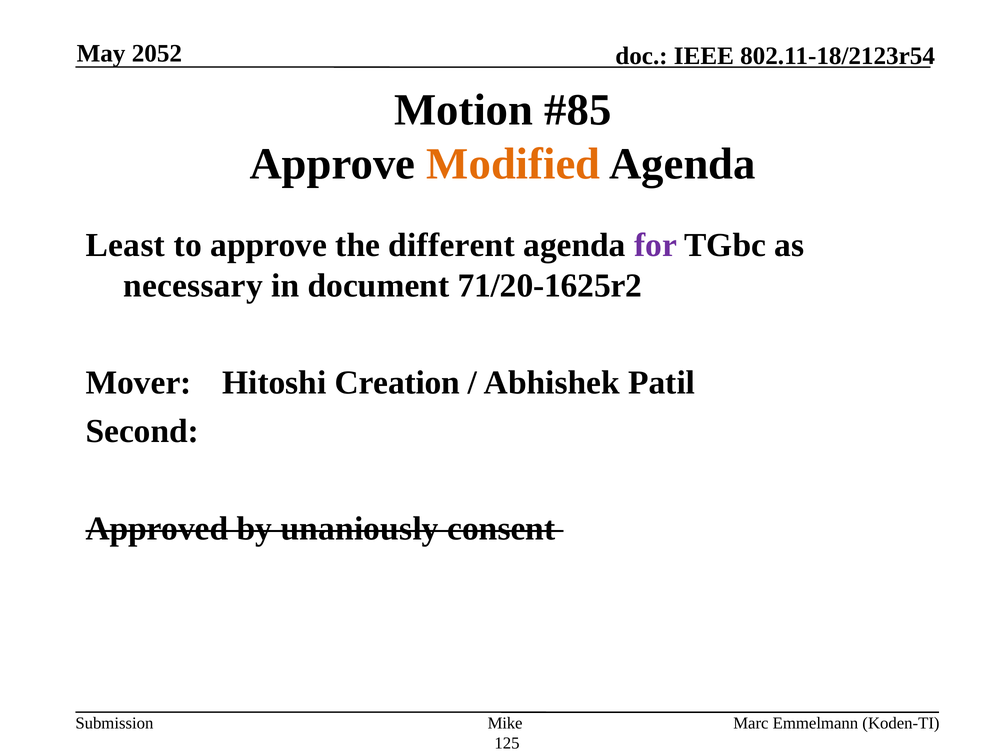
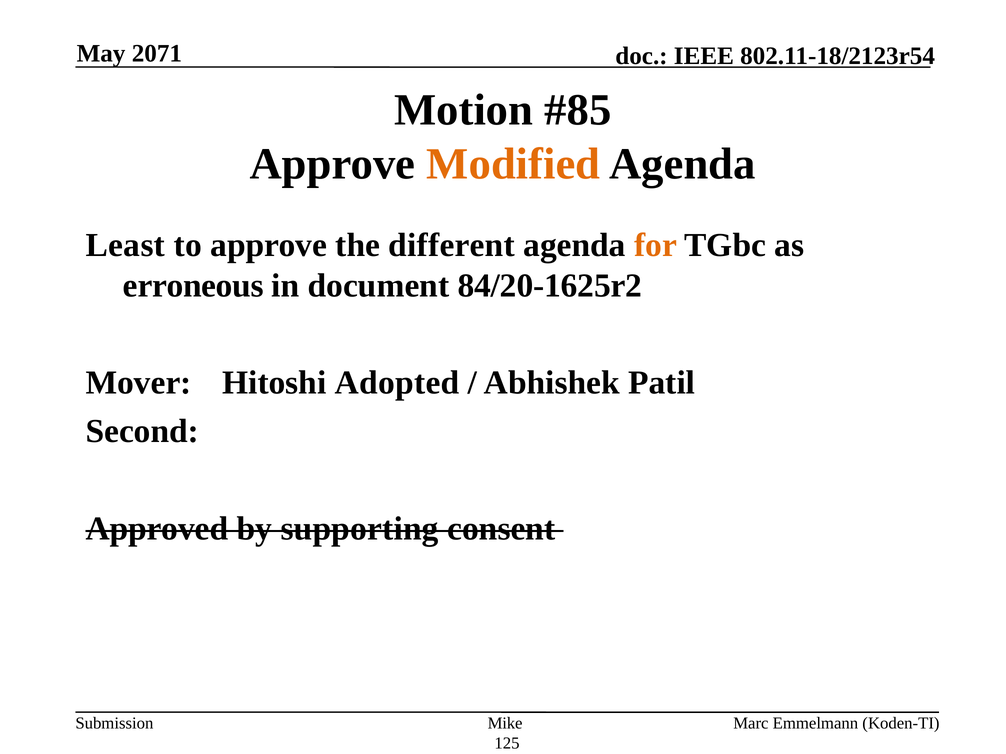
2052: 2052 -> 2071 (157, 53)
for colour: purple -> orange (656, 245)
necessary: necessary -> erroneous (193, 286)
71/20-1625r2: 71/20-1625r2 -> 84/20-1625r2 (550, 286)
Creation: Creation -> Adopted (397, 383)
unaniously: unaniously -> supporting (360, 529)
